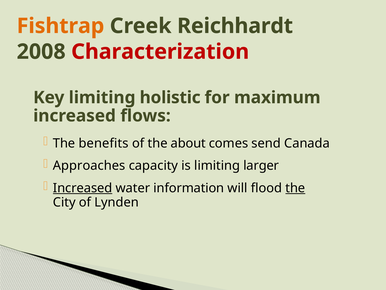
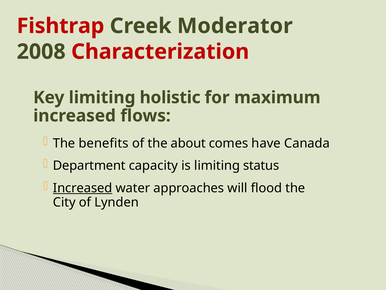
Fishtrap colour: orange -> red (61, 26)
Reichhardt: Reichhardt -> Moderator (235, 26)
send: send -> have (266, 143)
Approaches: Approaches -> Department (89, 165)
larger: larger -> status (261, 165)
information: information -> approaches (189, 188)
the underline: present -> none (295, 188)
